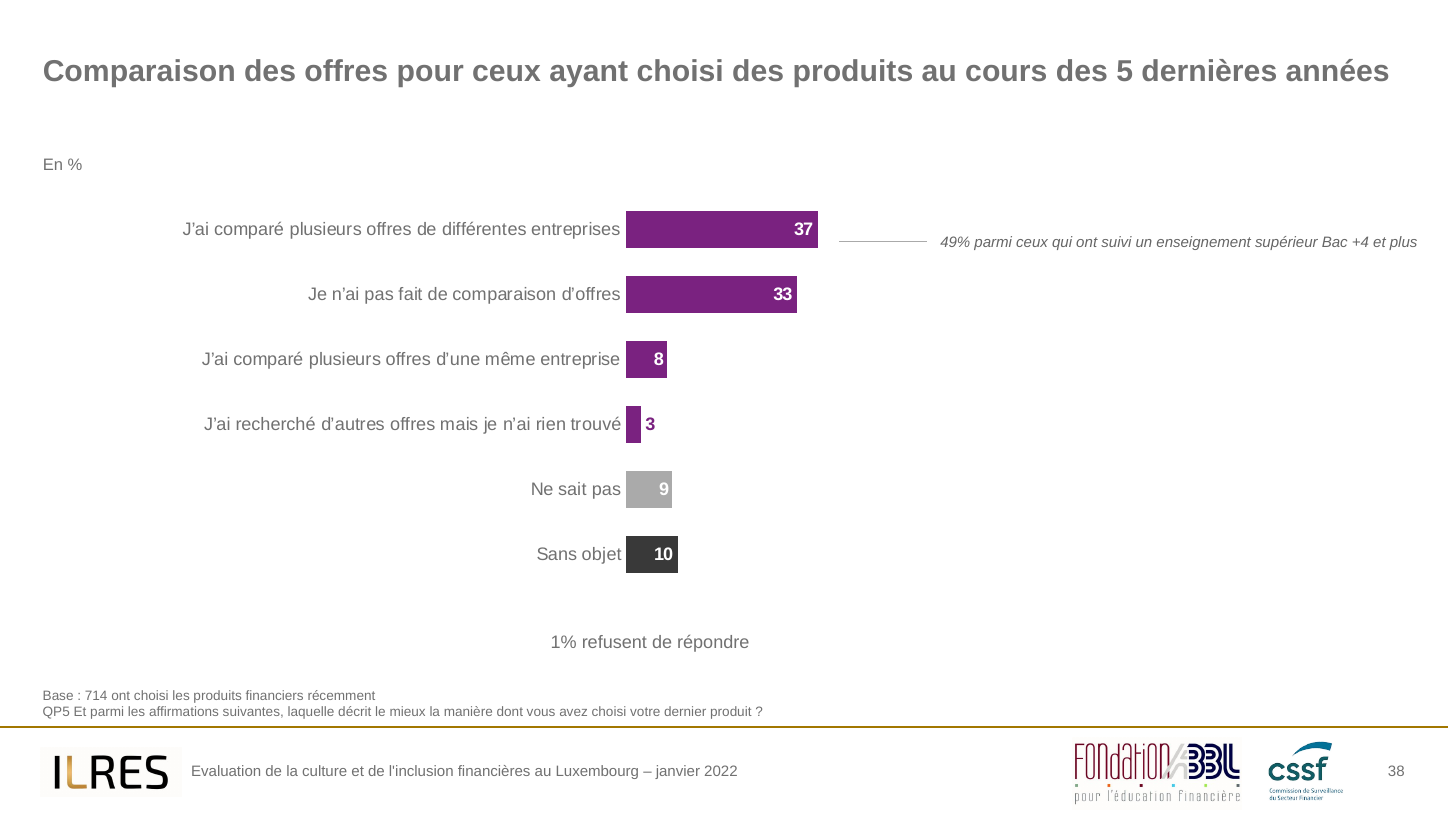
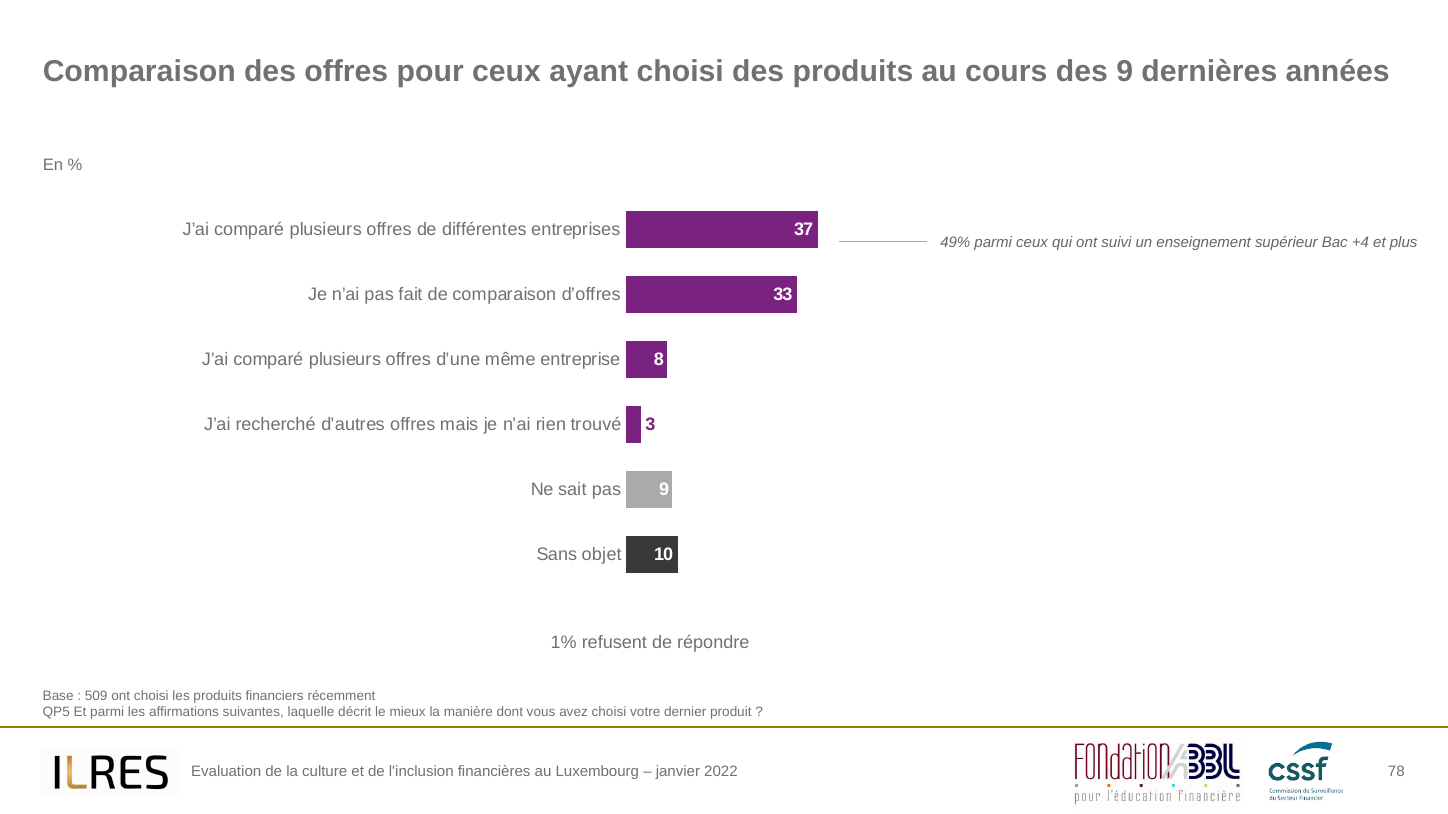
des 5: 5 -> 9 (1125, 71)
714: 714 -> 509 (96, 696)
38: 38 -> 78 (1396, 772)
